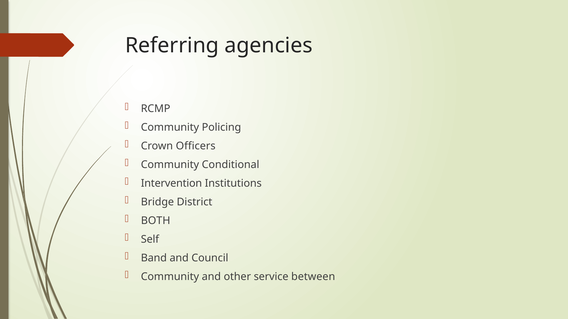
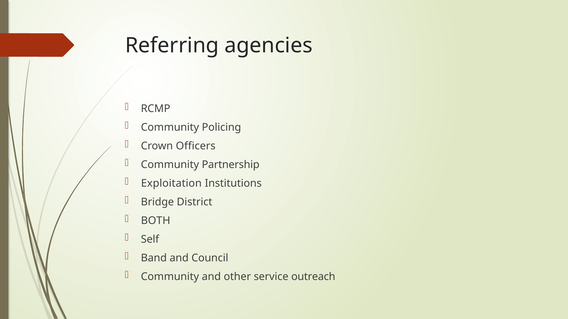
Conditional: Conditional -> Partnership (231, 165)
Intervention: Intervention -> Exploitation (171, 183)
between: between -> outreach (313, 277)
